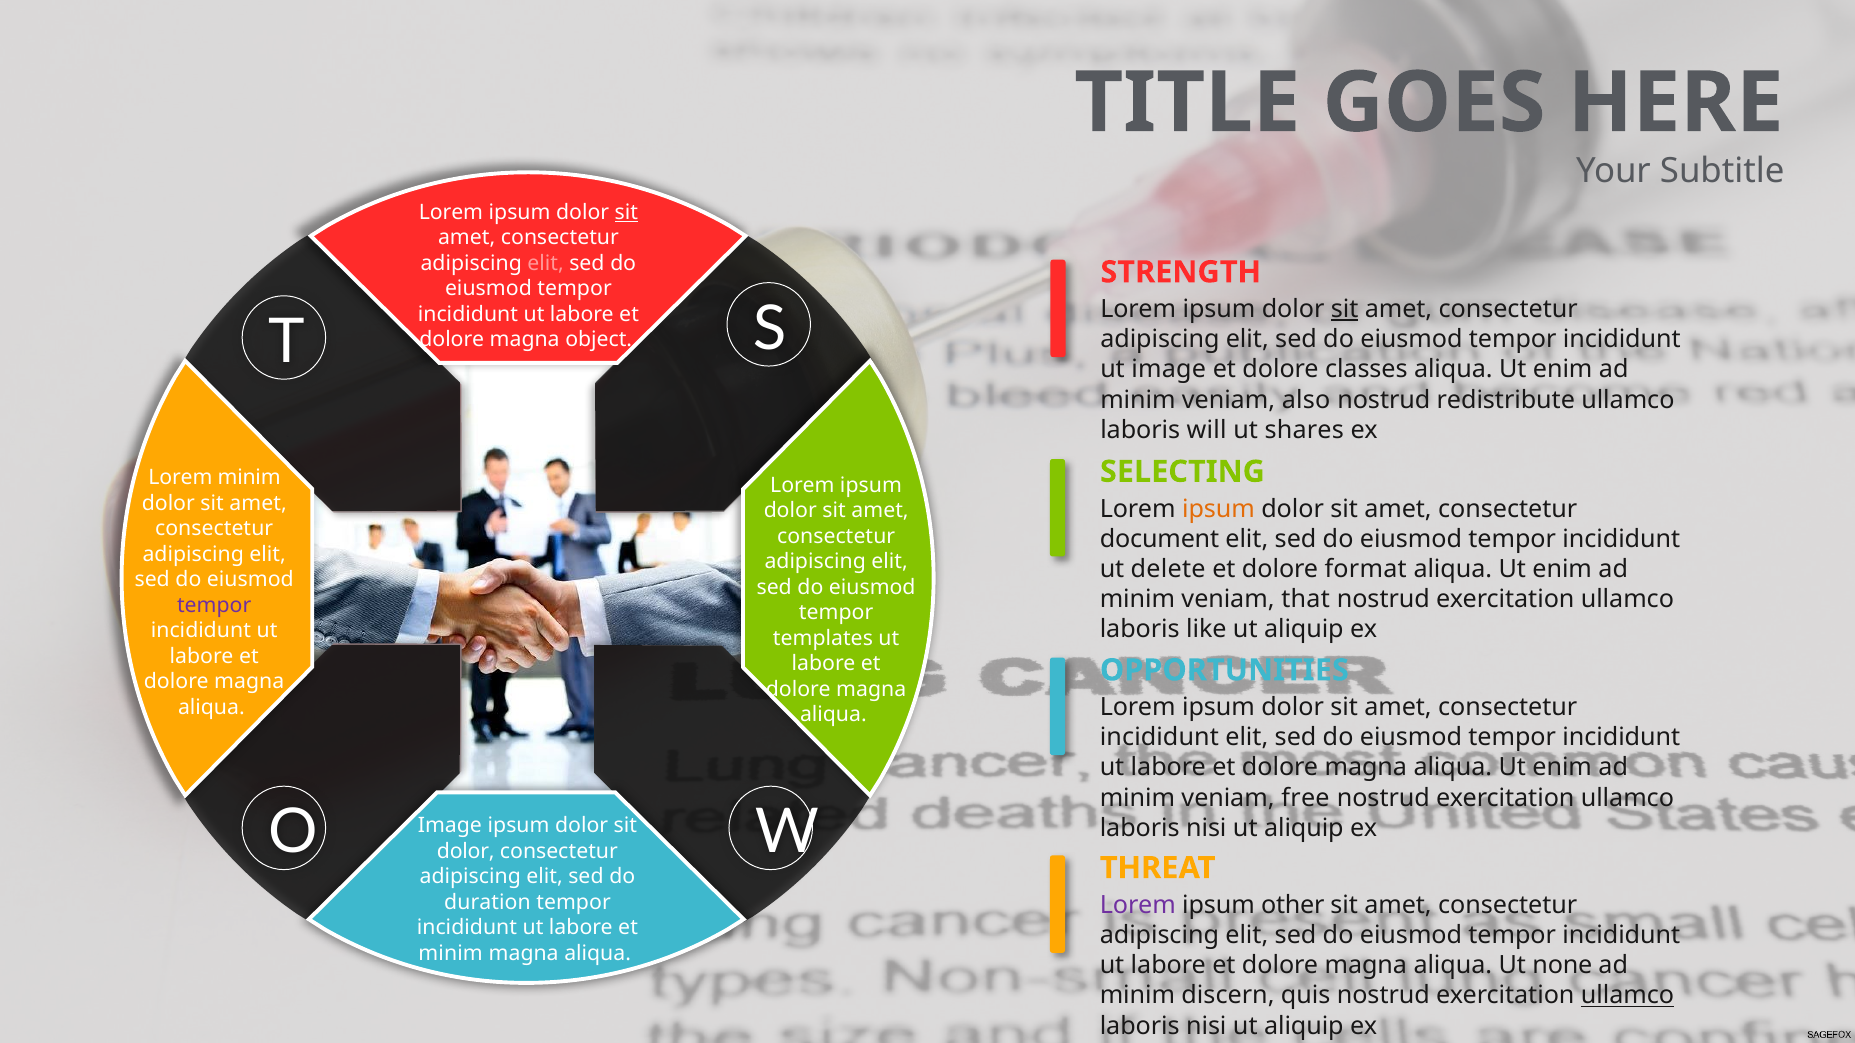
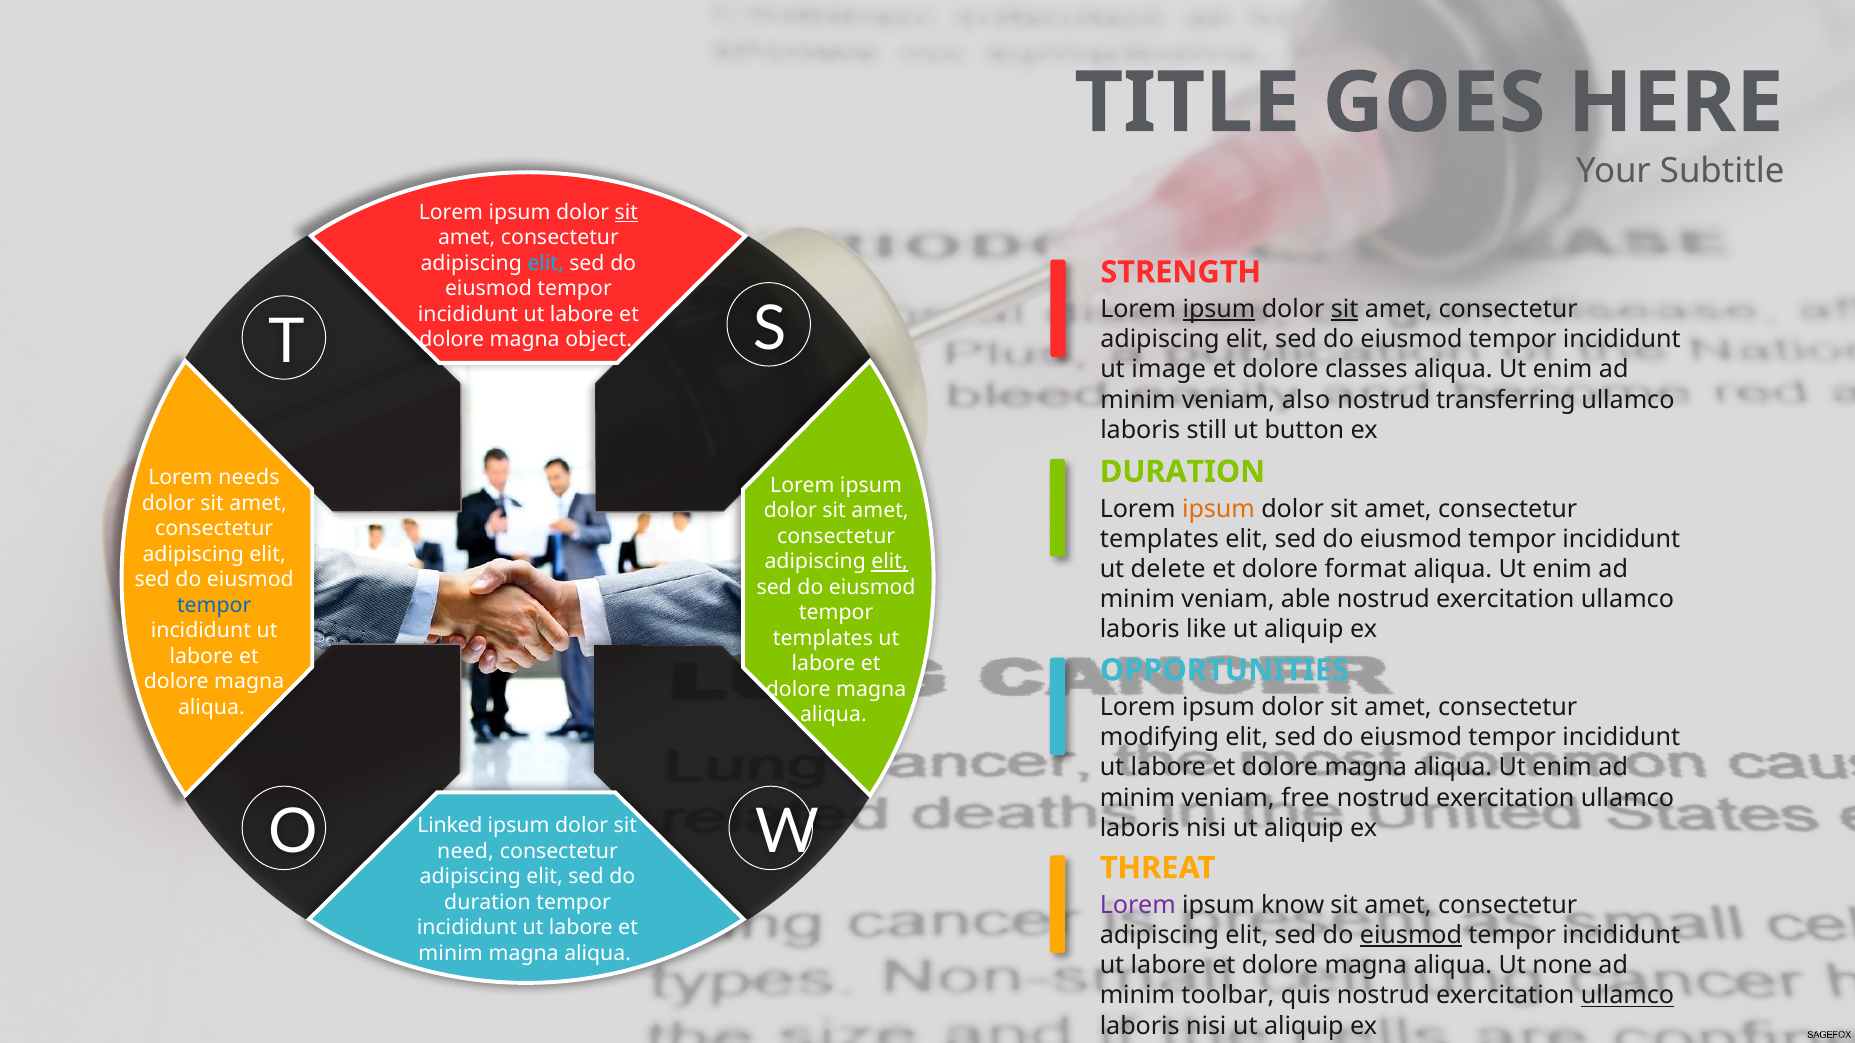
elit colour: pink -> light blue (546, 263)
ipsum underline: none -> present (1219, 309)
redistribute: redistribute -> transferring (1506, 400)
will: will -> still (1207, 430)
shares: shares -> button (1304, 430)
SELECTING: SELECTING -> DURATION (1182, 472)
Lorem minim: minim -> needs (249, 478)
document: document -> templates (1159, 539)
elit underline: none -> present (890, 562)
that: that -> able (1306, 599)
tempor colour: purple -> blue (214, 605)
incididunt: incididunt -> modifying (1159, 738)
Image: Image -> Linked (450, 826)
dolor: dolor -> need (466, 851)
other: other -> know (1293, 905)
eiusmod underline: none -> present (1411, 936)
discern: discern -> toolbar (1228, 996)
